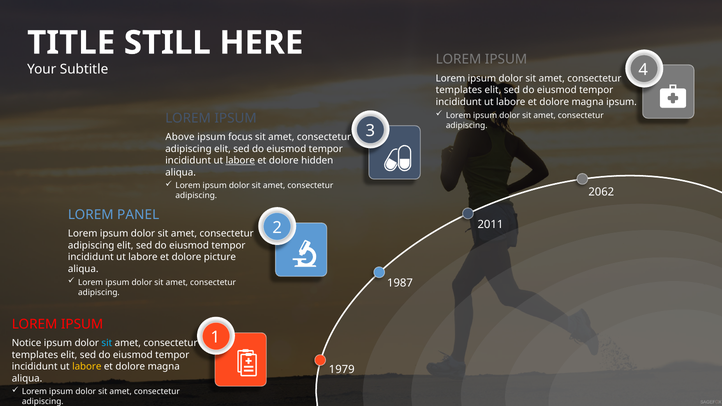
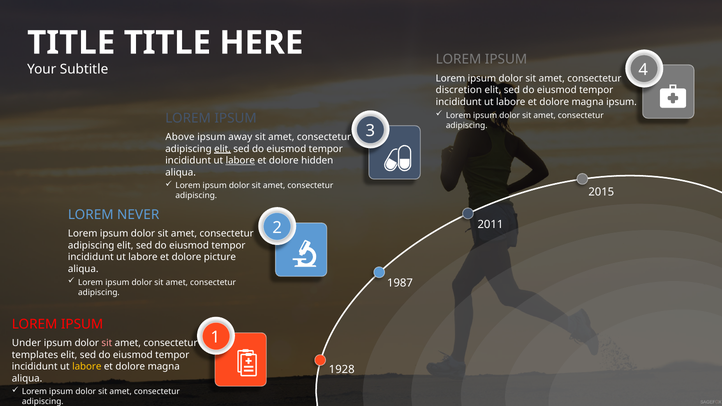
STILL: STILL -> TITLE (167, 43)
templates: templates -> discretion (459, 90)
focus: focus -> away (240, 137)
elit underline: none -> present (222, 149)
2062: 2062 -> 2015 (601, 192)
PANEL: PANEL -> NEVER (138, 215)
Notice: Notice -> Under (26, 343)
sit colour: light blue -> pink (107, 343)
1979: 1979 -> 1928 (342, 370)
